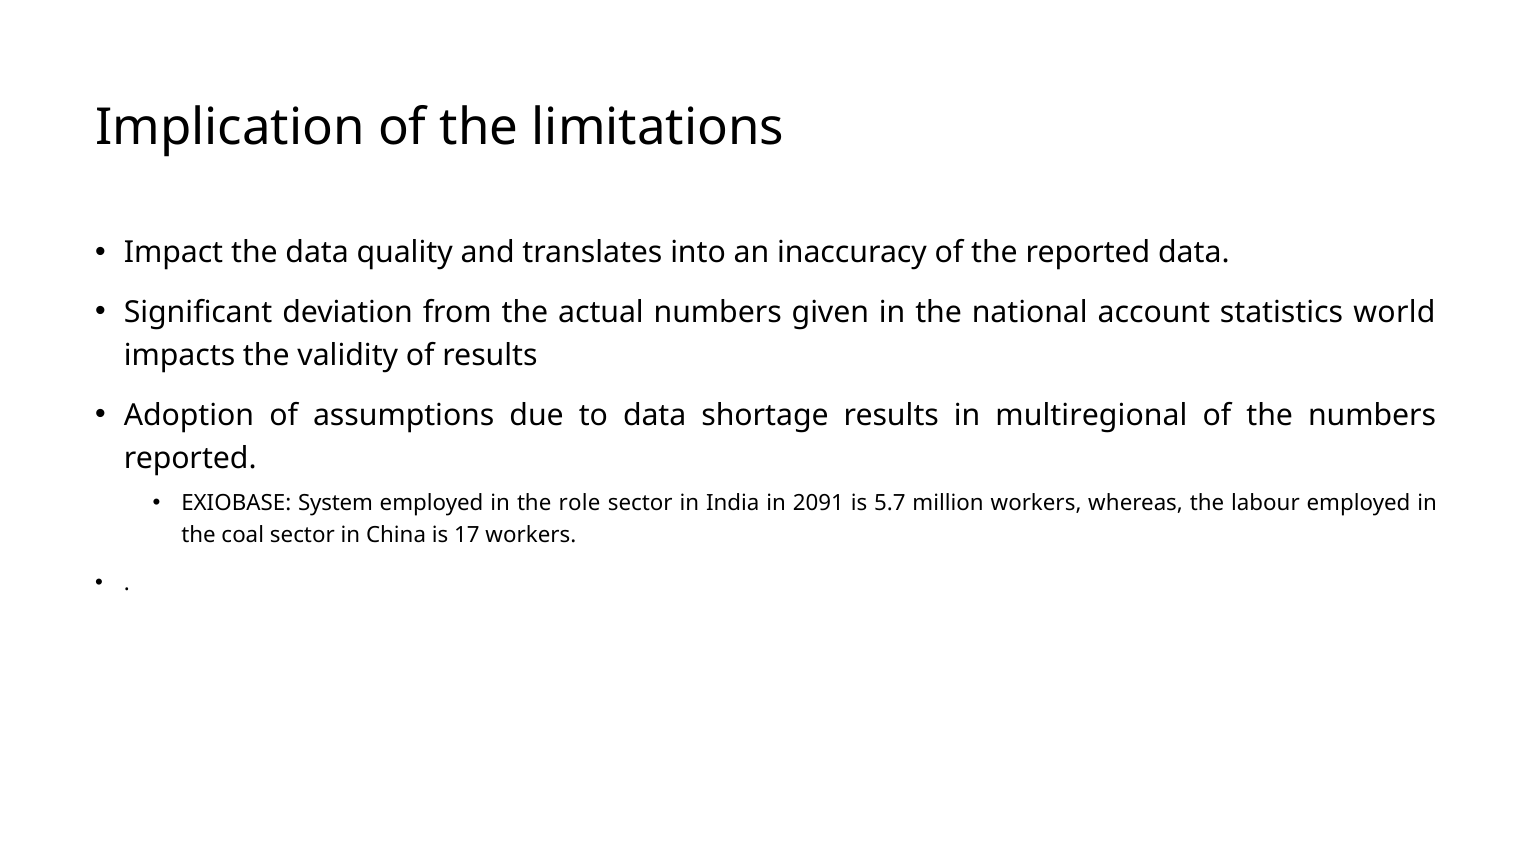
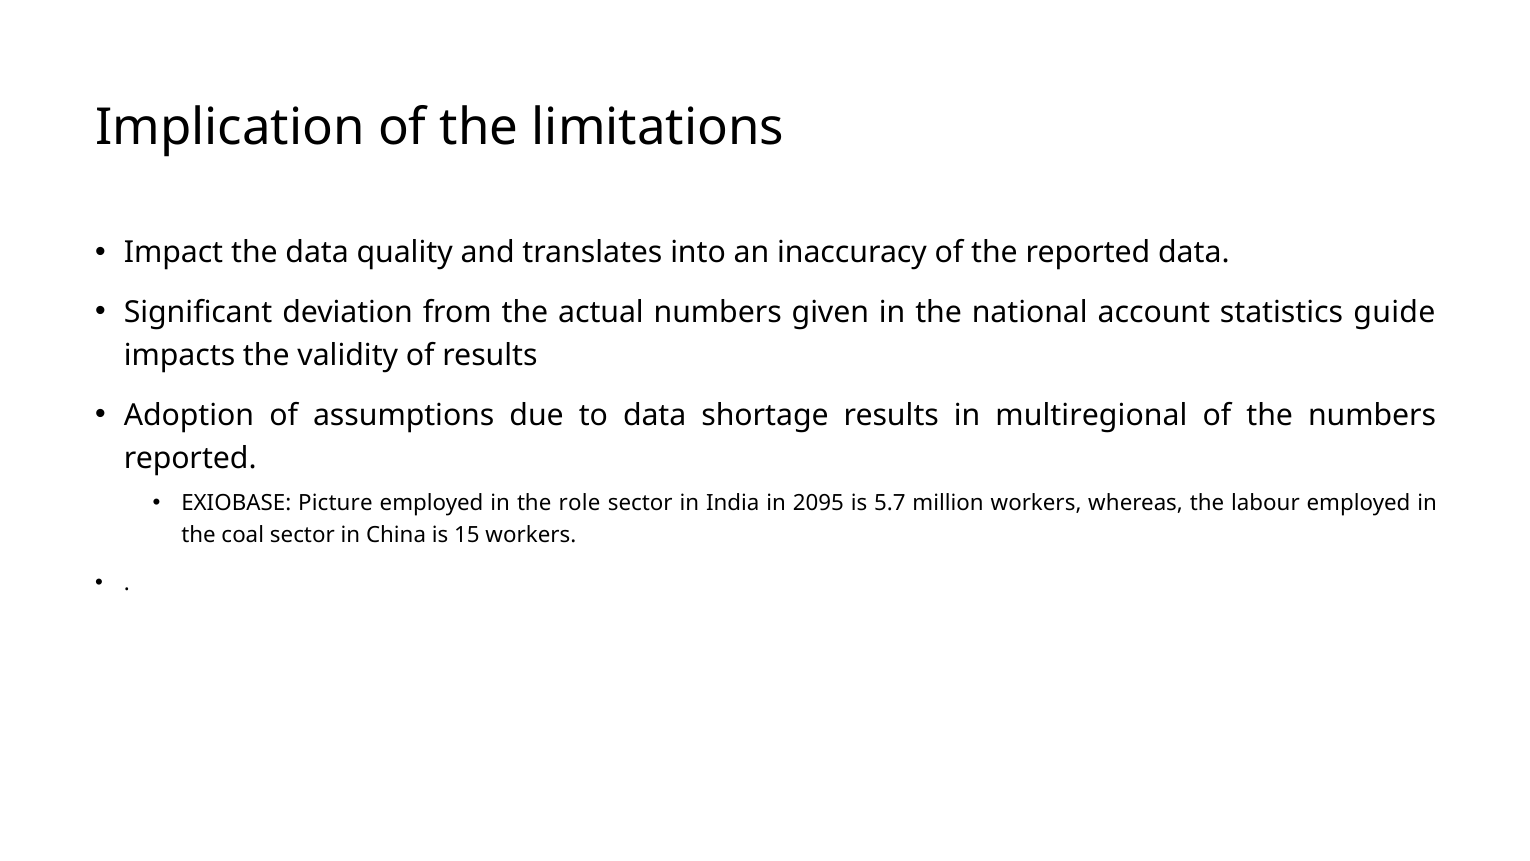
world: world -> guide (1394, 312)
System: System -> Picture (335, 503)
2091: 2091 -> 2095 (818, 503)
17: 17 -> 15 (467, 535)
